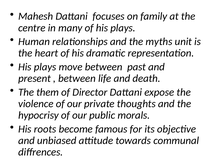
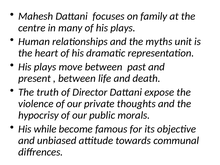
them: them -> truth (48, 92)
roots: roots -> while (45, 129)
